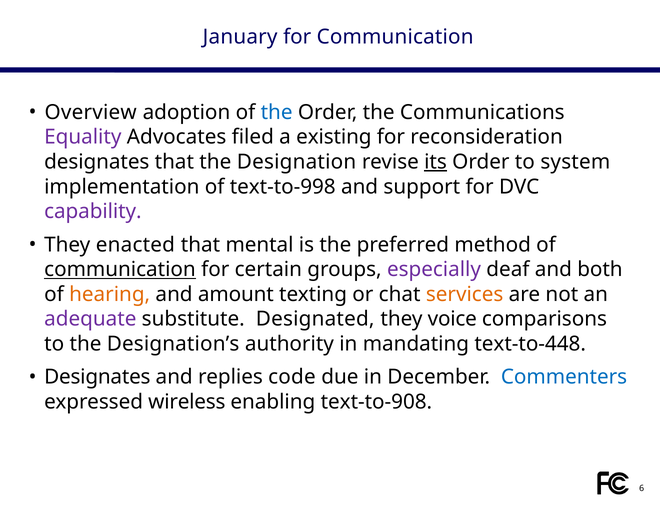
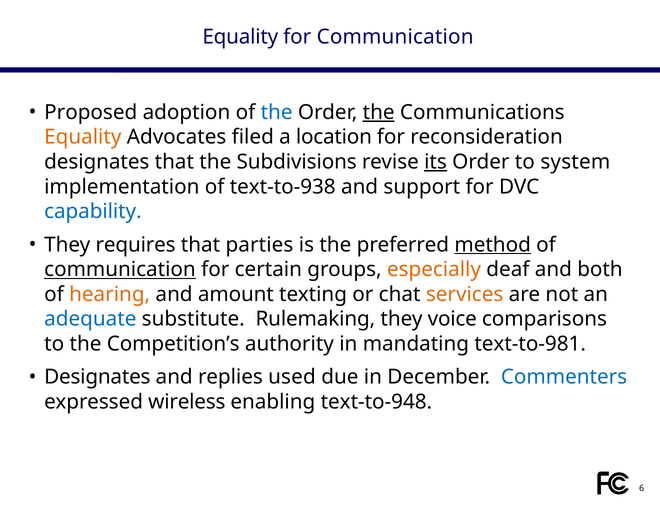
January: January -> Equality (240, 37)
Overview: Overview -> Proposed (91, 112)
the underline: none -> present (379, 112)
Equality colour: purple -> orange (83, 137)
existing: existing -> location (334, 137)
Designation: Designation -> Subdivisions (297, 162)
text-to-998: text-to-998 -> text-to-938 (283, 187)
capability colour: purple -> blue (93, 212)
enacted: enacted -> requires (136, 245)
mental: mental -> parties (259, 245)
method underline: none -> present (493, 245)
especially colour: purple -> orange (434, 269)
adequate colour: purple -> blue (90, 319)
Designated: Designated -> Rulemaking (315, 319)
Designation’s: Designation’s -> Competition’s (173, 344)
text-to-448: text-to-448 -> text-to-981 (530, 344)
code: code -> used (292, 377)
text-to-908: text-to-908 -> text-to-948 (376, 402)
